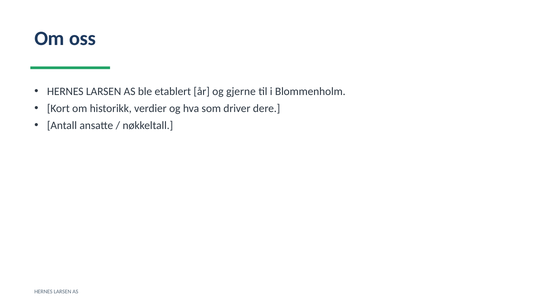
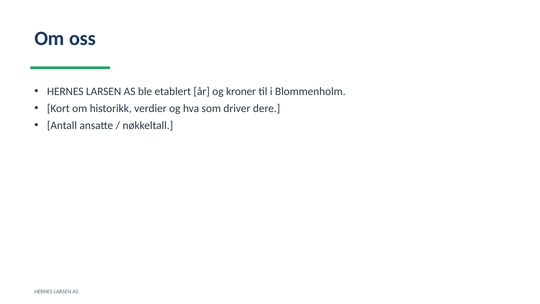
gjerne: gjerne -> kroner (241, 91)
